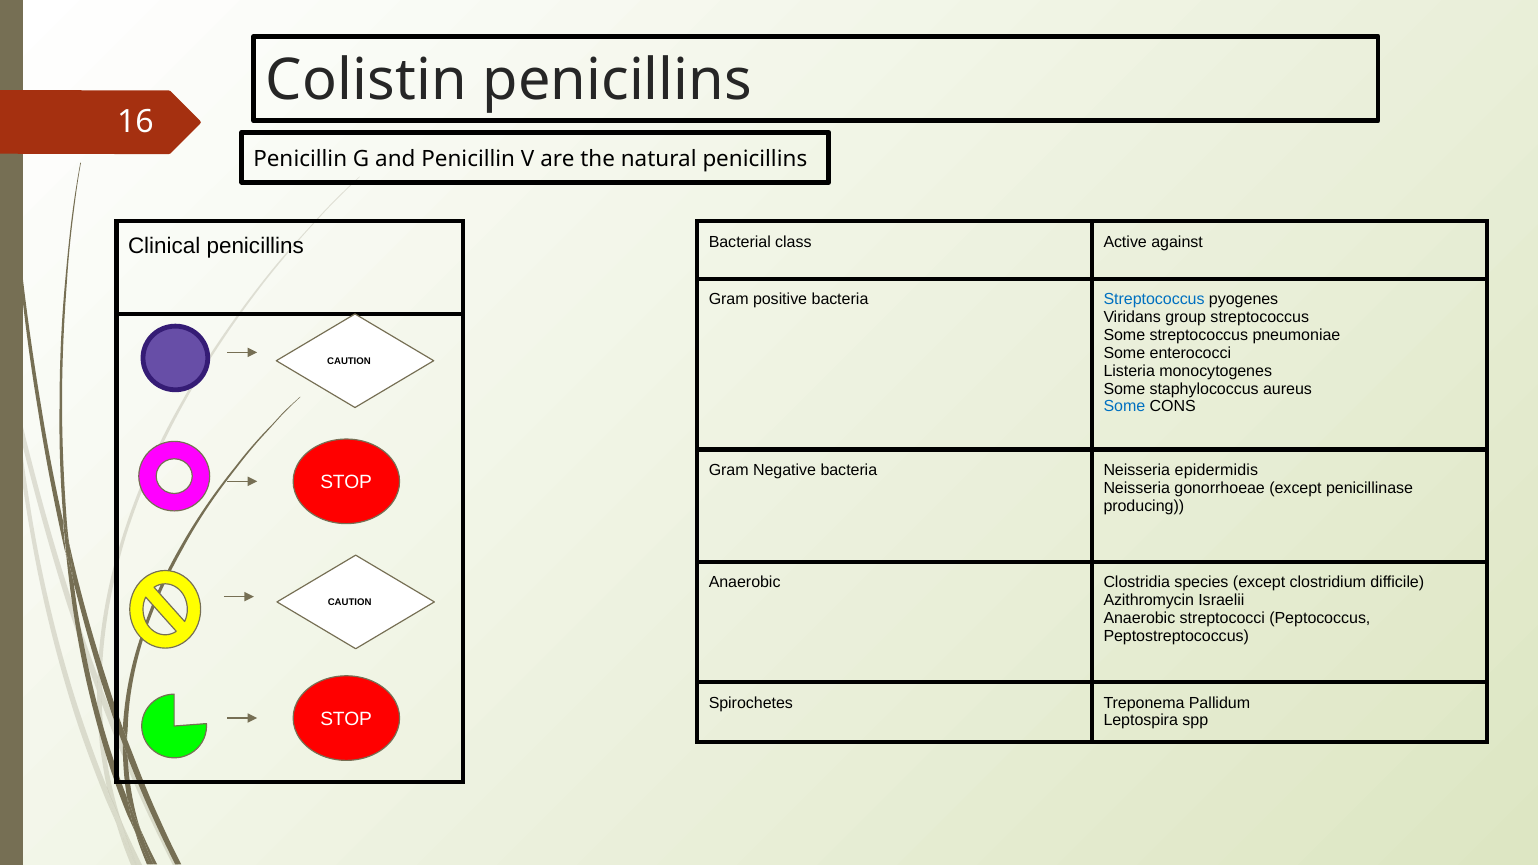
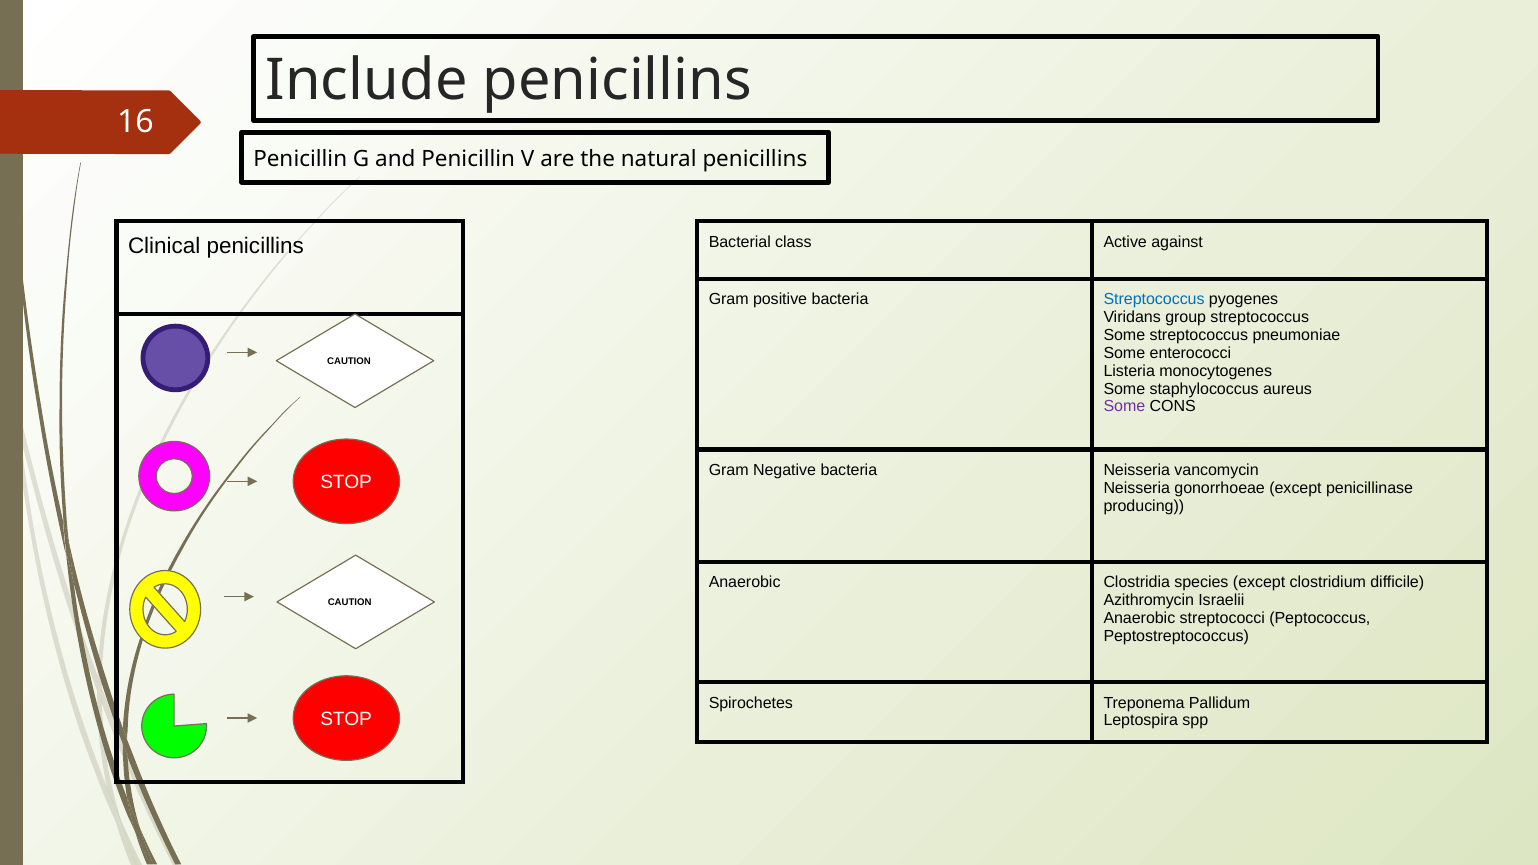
Colistin: Colistin -> Include (367, 81)
Some colour: blue -> purple (1124, 407)
epidermidis: epidermidis -> vancomycin (1217, 470)
